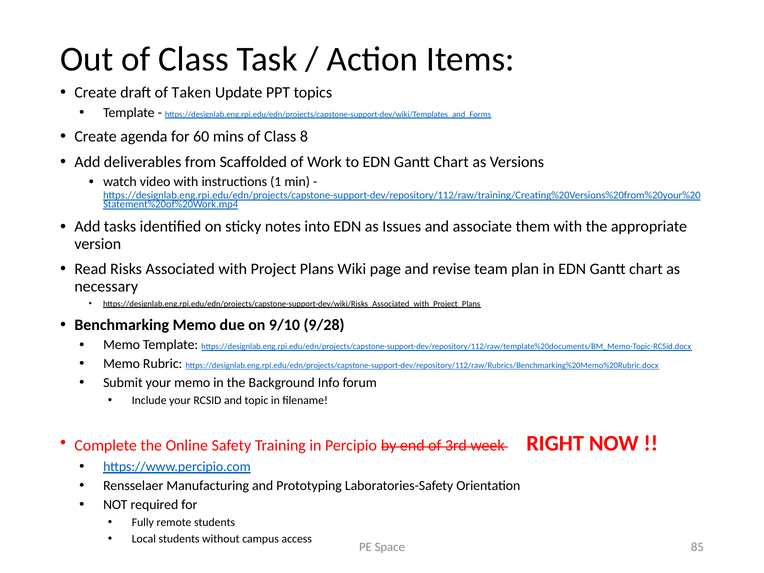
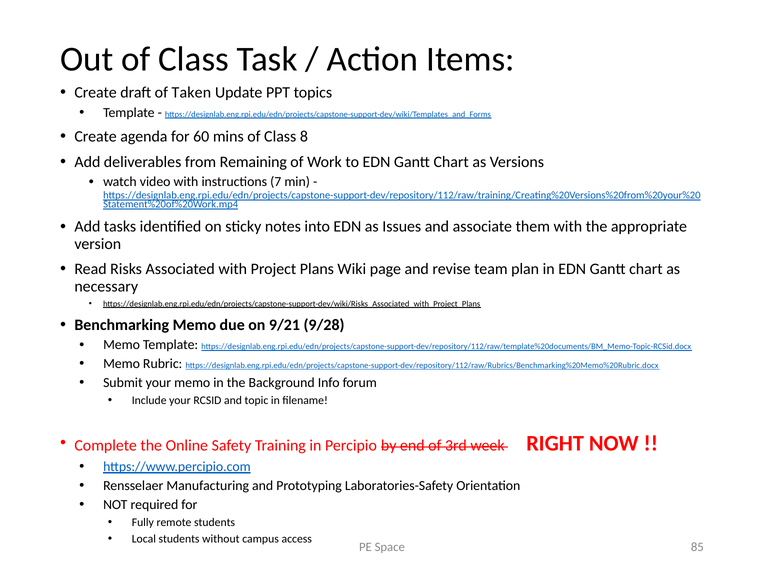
Scaffolded: Scaffolded -> Remaining (253, 162)
1: 1 -> 7 (276, 182)
9/10: 9/10 -> 9/21 (284, 325)
